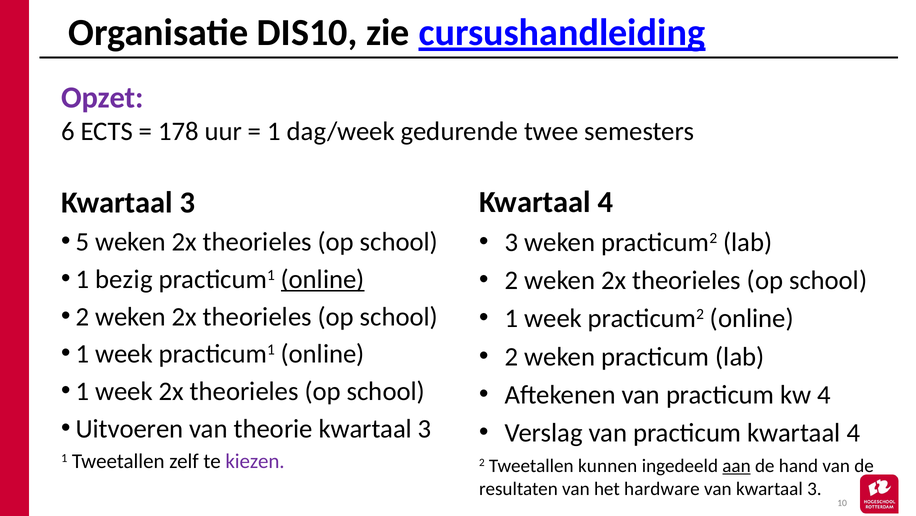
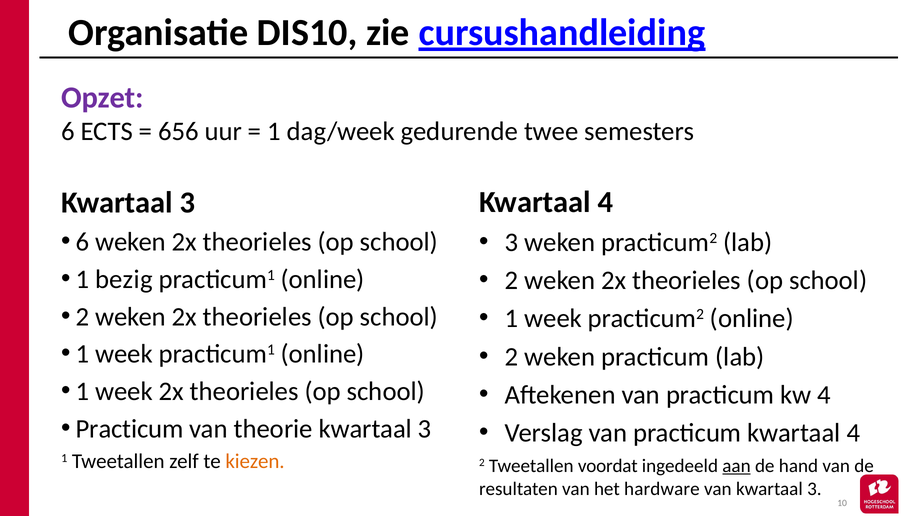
178: 178 -> 656 (178, 131)
5: 5 -> 6 (82, 242)
online underline: present -> none (323, 279)
Uitvoeren: Uitvoeren -> Practicum (130, 428)
kiezen colour: purple -> orange (255, 461)
kunnen: kunnen -> voordat (608, 465)
